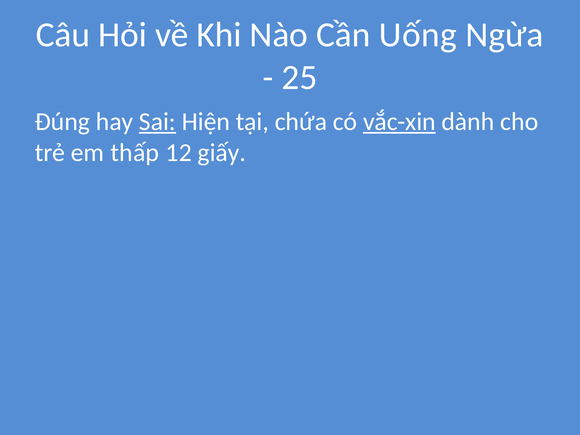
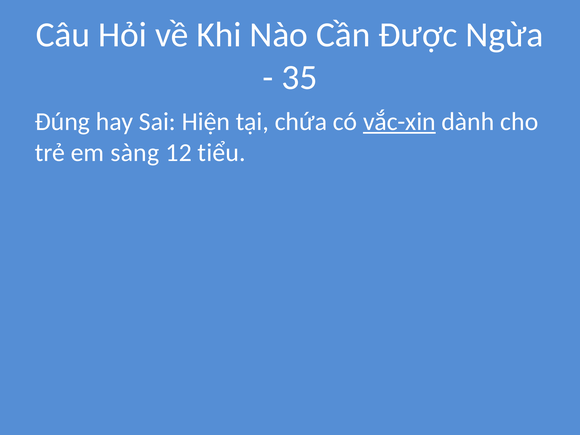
Uống: Uống -> Được (418, 35)
25: 25 -> 35 (299, 77)
Sai underline: present -> none (157, 122)
thấp: thấp -> sàng (135, 153)
giấy: giấy -> tiểu (222, 153)
